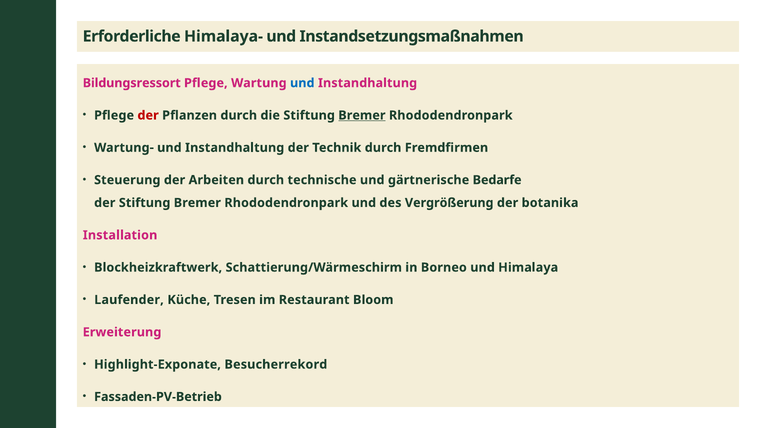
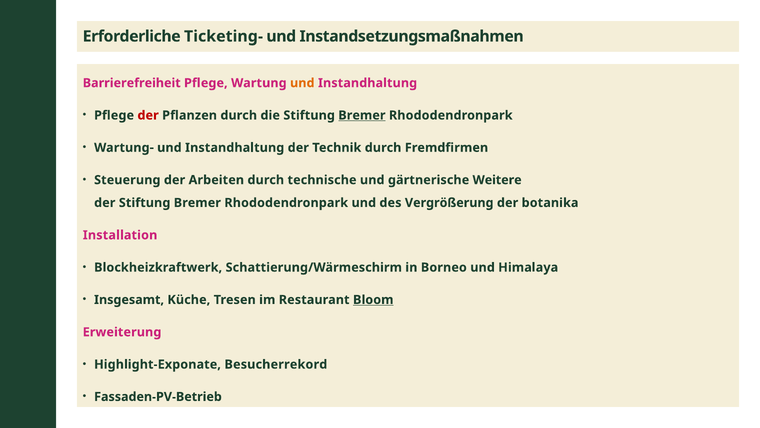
Himalaya-: Himalaya- -> Ticketing- (223, 36)
Bildungsressort: Bildungsressort -> Barrierefreiheit (132, 83)
und colour: blue -> orange (302, 83)
Bedarfe: Bedarfe -> Weitere (497, 180)
Laufender: Laufender -> Insgesamt (129, 299)
Bloom underline: none -> present (373, 299)
